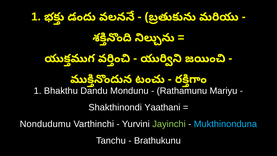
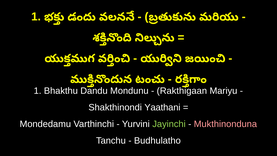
Rathamunu: Rathamunu -> Rakthigaan (182, 91)
Nondudumu: Nondudumu -> Mondedamu (45, 124)
Mukthinonduna colour: light blue -> pink (225, 124)
Brathukunu: Brathukunu -> Budhulatho (157, 141)
